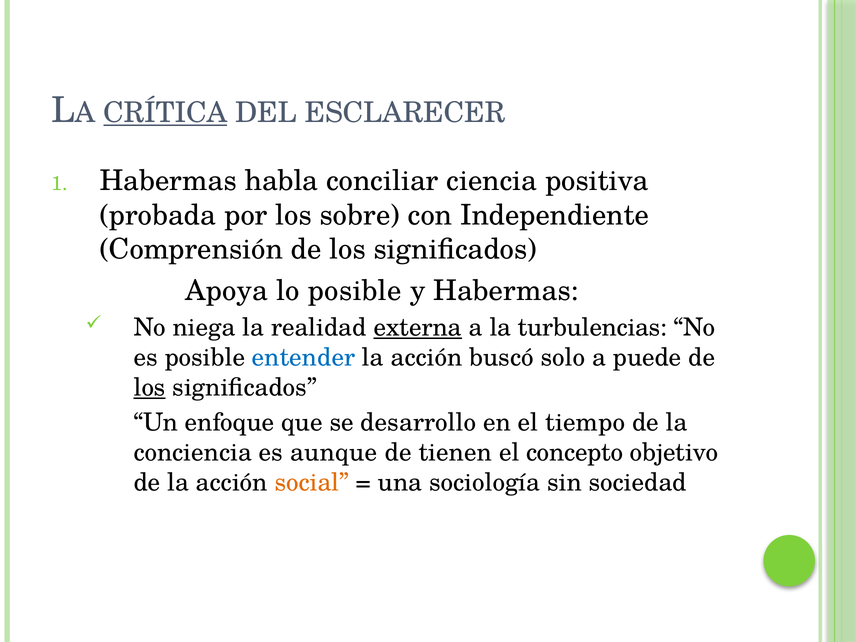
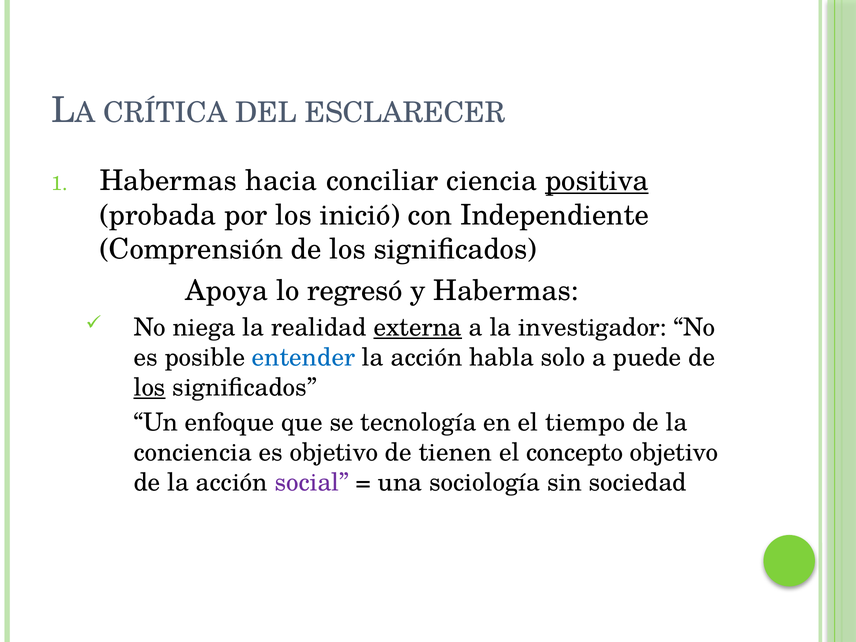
CRÍTICA underline: present -> none (165, 113)
habla: habla -> hacia (281, 181)
positiva underline: none -> present (597, 181)
sobre: sobre -> inició (360, 215)
lo posible: posible -> regresó (355, 291)
turbulencias: turbulencias -> investigador (593, 328)
buscó: buscó -> habla (502, 358)
desarrollo: desarrollo -> tecnología (418, 422)
es aunque: aunque -> objetivo (334, 452)
social colour: orange -> purple (312, 482)
